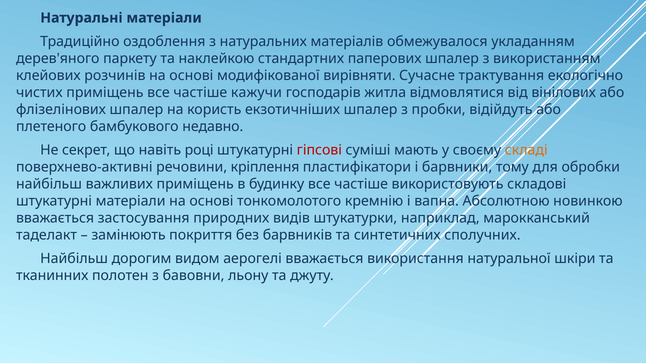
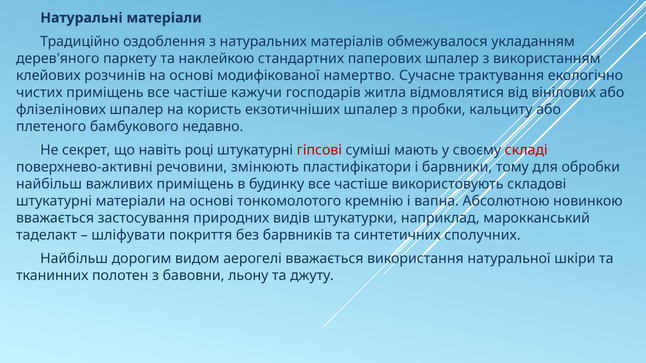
вирівняти: вирівняти -> намертво (359, 76)
відійдуть: відійдуть -> кальциту (501, 110)
складі colour: orange -> red (526, 150)
кріплення: кріплення -> змінюють (265, 167)
замінюють: замінюють -> шліфувати (128, 235)
